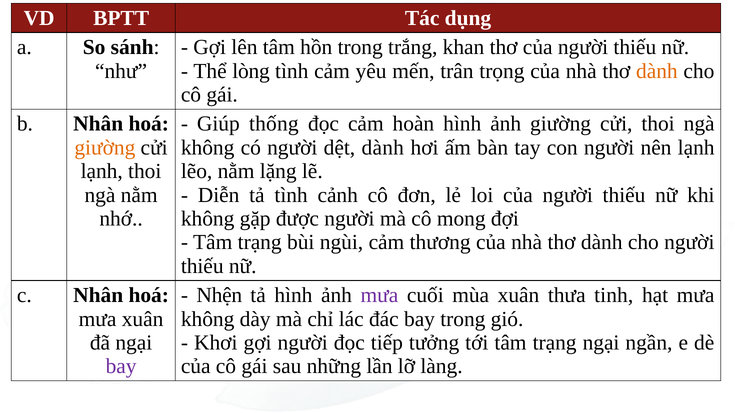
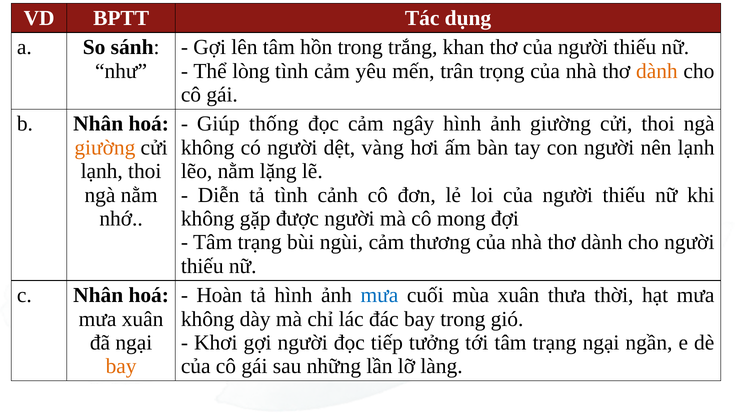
hoàn: hoàn -> ngây (413, 124)
dệt dành: dành -> vàng (383, 148)
Nhện: Nhện -> Hoàn (219, 296)
mưa colour: purple -> blue (379, 296)
tinh: tinh -> thời (614, 296)
bay colour: purple -> orange (121, 367)
